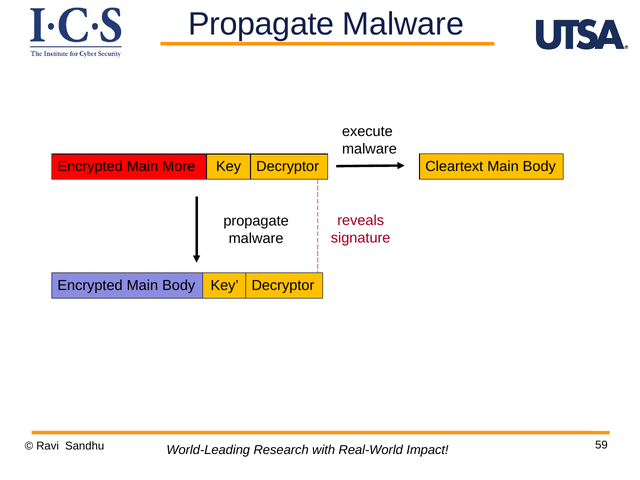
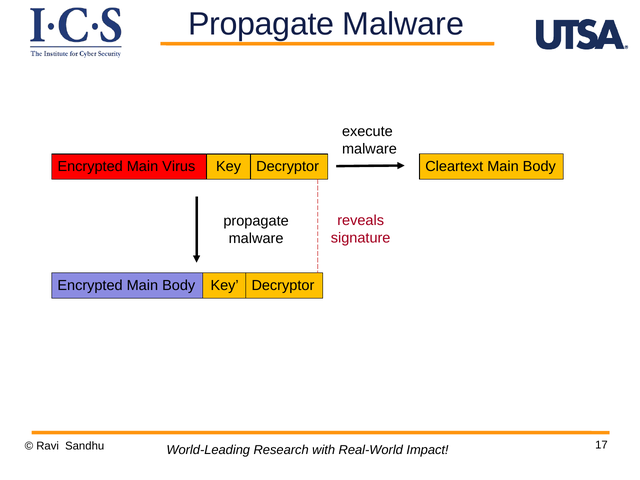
More: More -> Virus (179, 167)
59: 59 -> 17 (601, 445)
